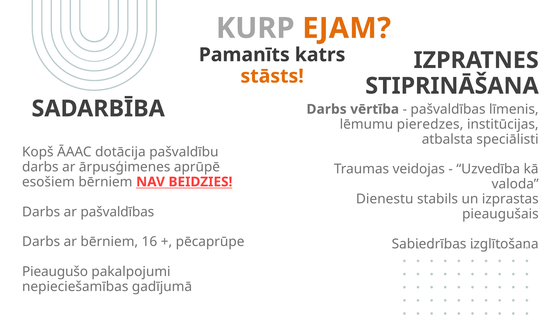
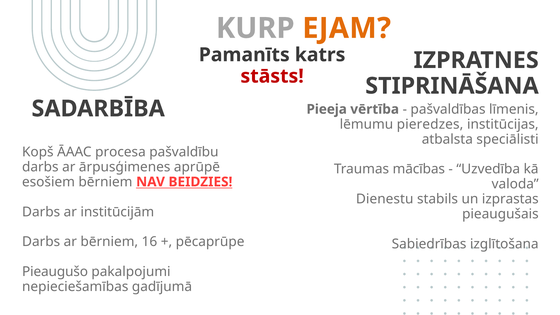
stāsts colour: orange -> red (272, 76)
Darbs: Darbs -> Pieeja (327, 109)
dotācija: dotācija -> procesa (120, 152)
veidojas: veidojas -> mācības (419, 169)
ar pašvaldības: pašvaldības -> institūcijām (117, 212)
